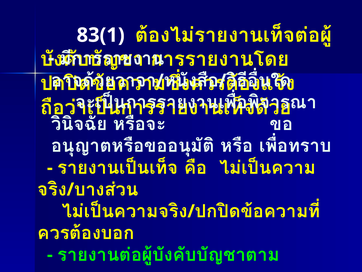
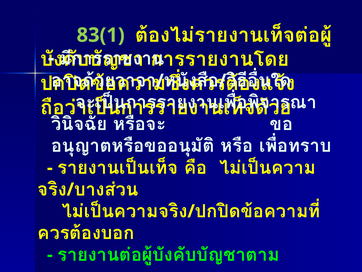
83(1 colour: white -> light green (101, 35)
